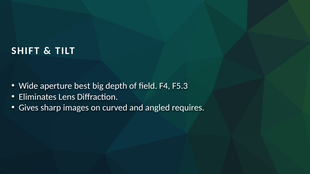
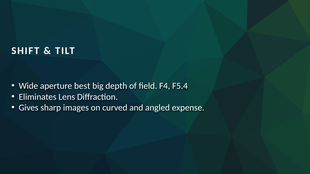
F5.3: F5.3 -> F5.4 (180, 86)
requires: requires -> expense (188, 108)
